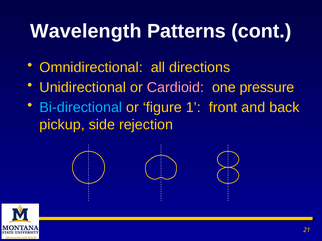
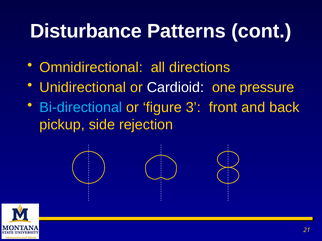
Wavelength: Wavelength -> Disturbance (86, 31)
Cardioid colour: pink -> white (175, 88)
1: 1 -> 3 (193, 108)
